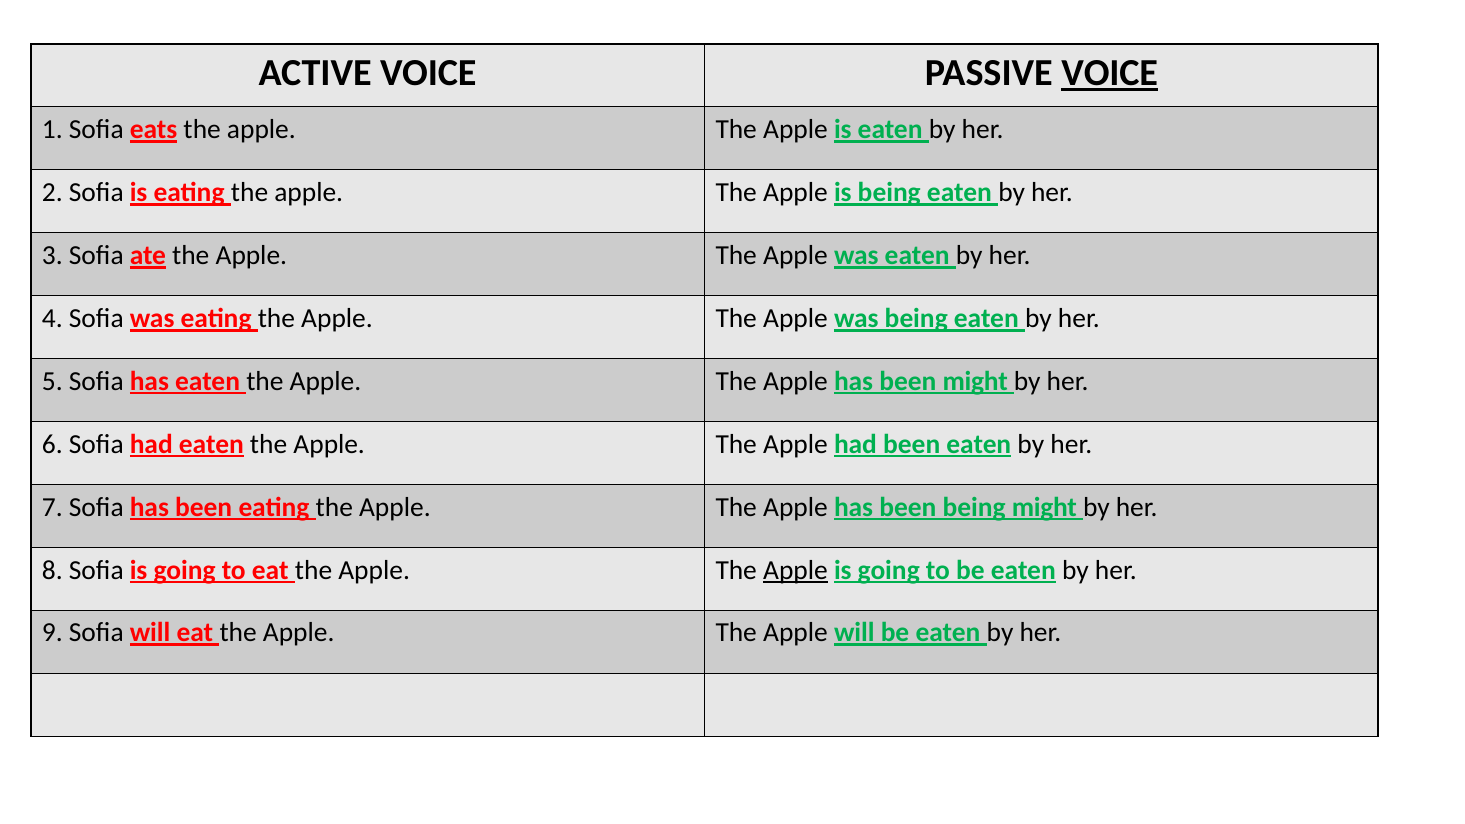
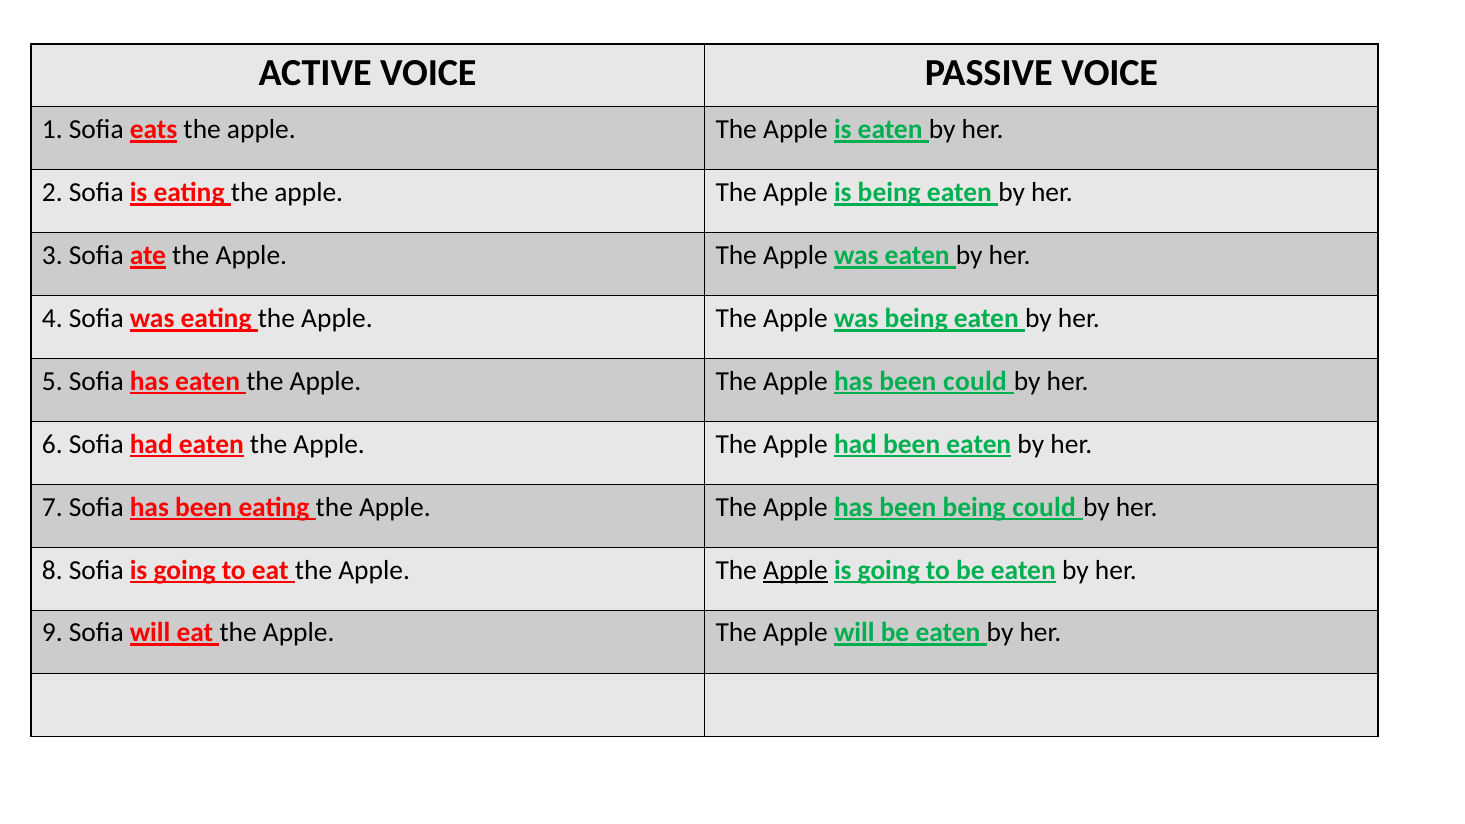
VOICE underline: present -> none (1110, 73)
been might: might -> could (975, 381)
being might: might -> could (1044, 507)
